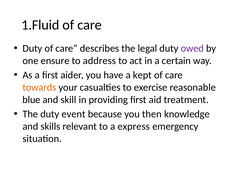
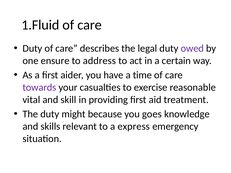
kept: kept -> time (142, 75)
towards colour: orange -> purple (39, 87)
blue: blue -> vital (31, 100)
event: event -> might (74, 114)
then: then -> goes (152, 114)
